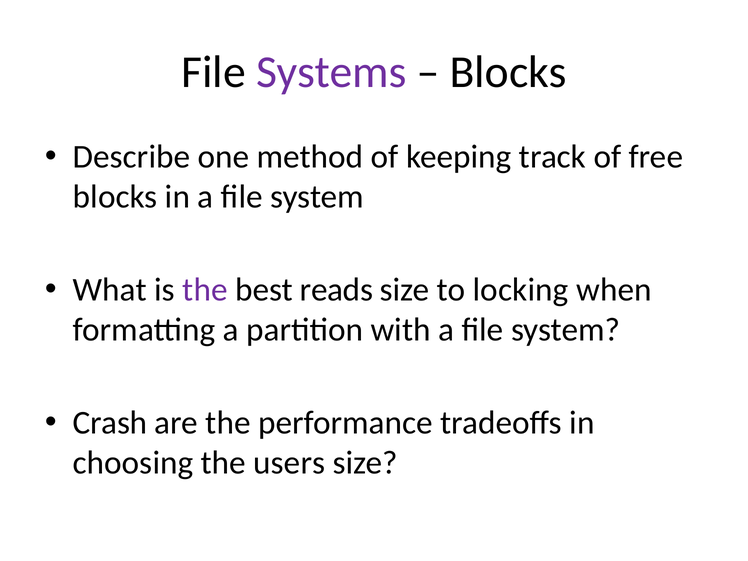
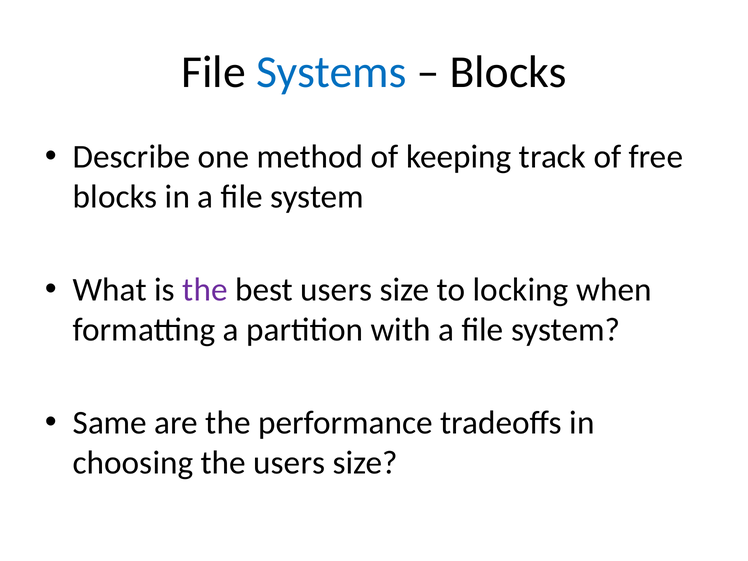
Systems colour: purple -> blue (331, 72)
best reads: reads -> users (336, 290)
Crash: Crash -> Same (110, 423)
